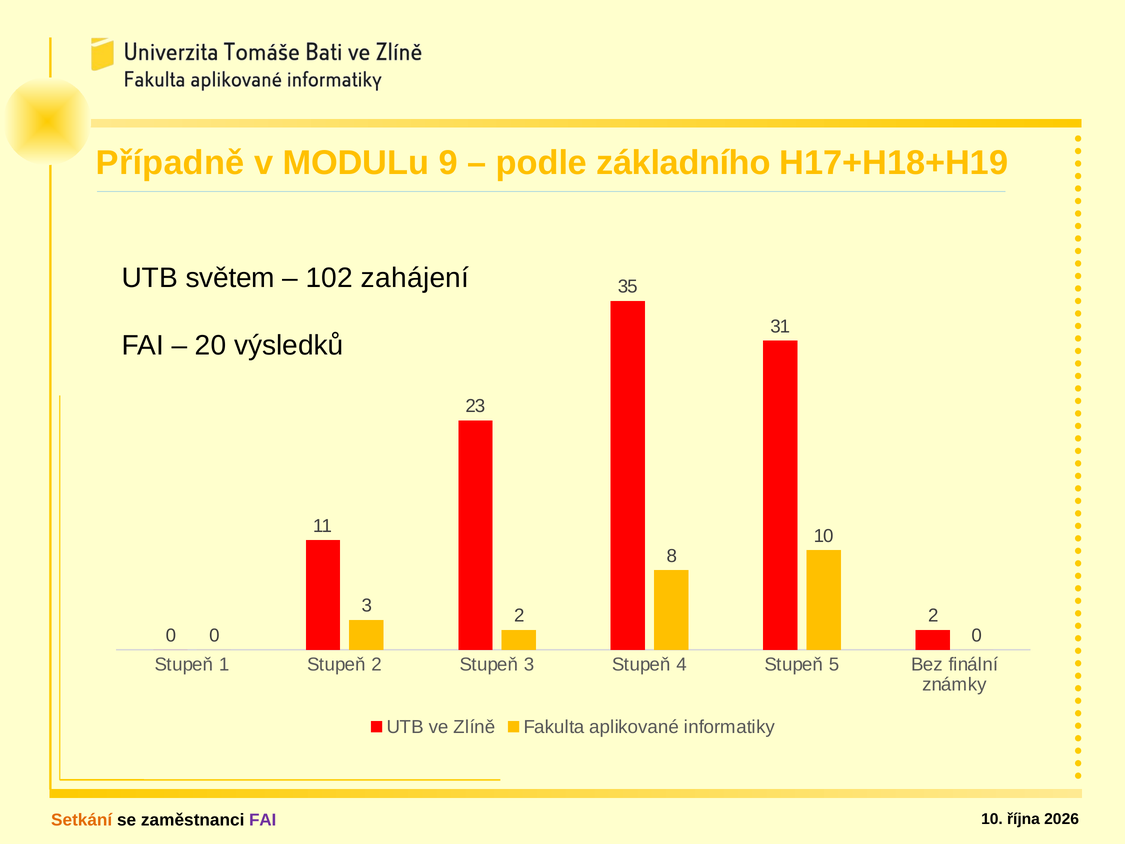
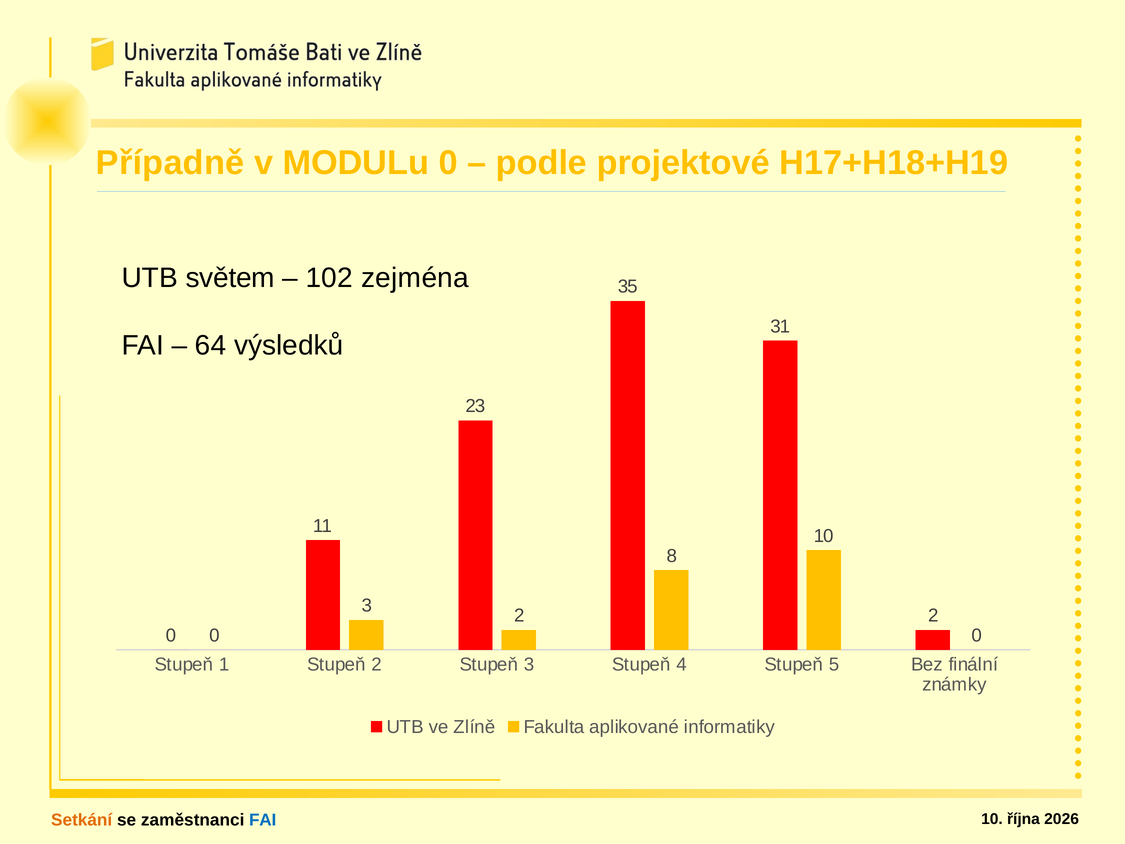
MODULu 9: 9 -> 0 (448, 163)
základního: základního -> projektové (683, 163)
zahájení: zahájení -> zejména (415, 278)
20: 20 -> 64 (211, 345)
FAI colour: purple -> blue (263, 820)
